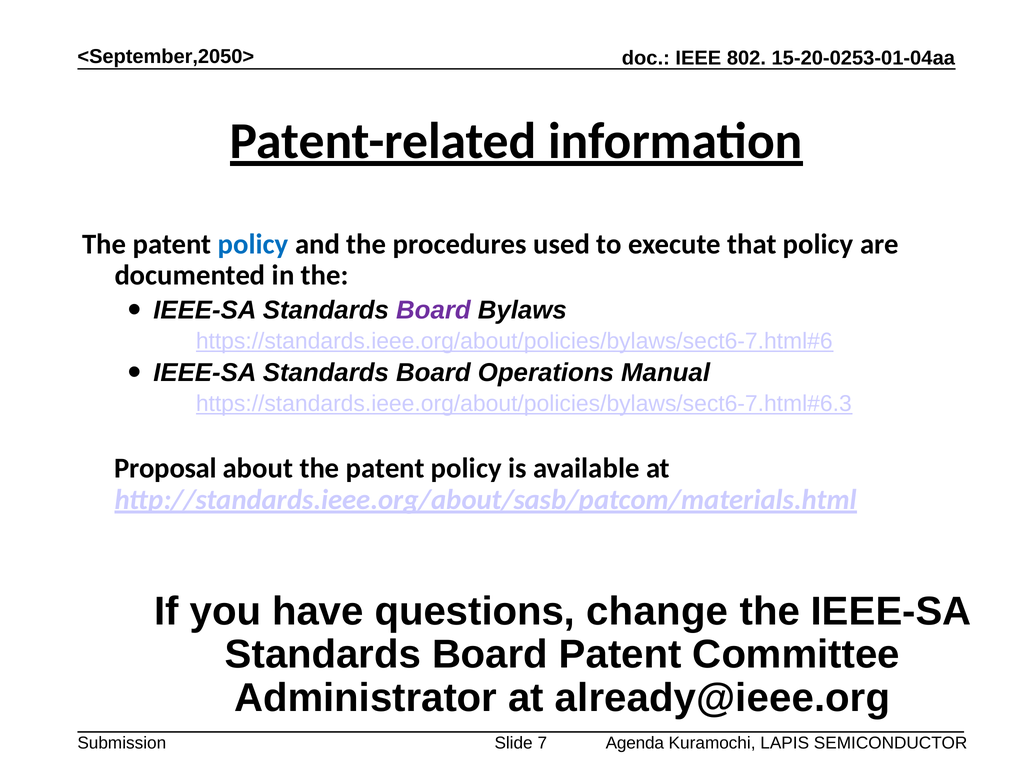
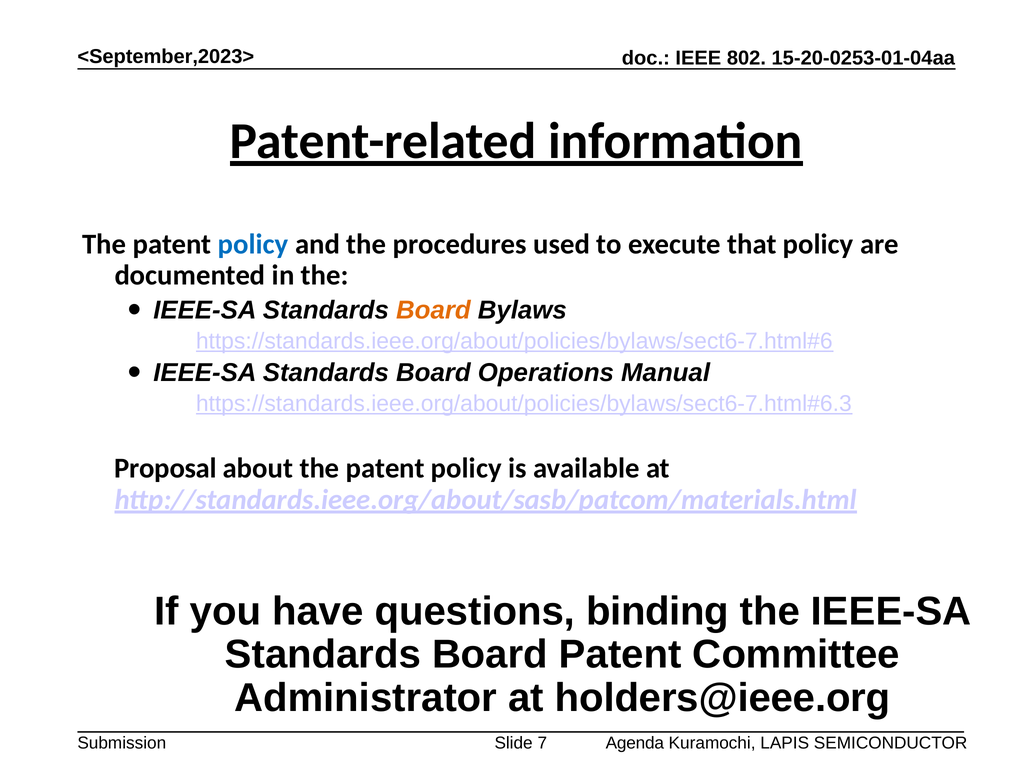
<September,2050>: <September,2050> -> <September,2023> (166, 56)
Board colour: purple -> orange (433, 310)
change: change -> binding (658, 611)
already@ieee.org: already@ieee.org -> holders@ieee.org (723, 698)
